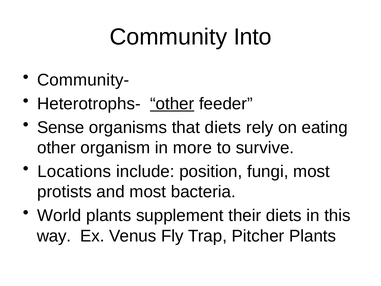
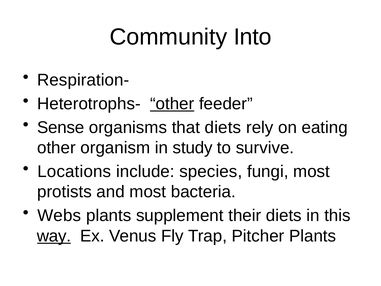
Community-: Community- -> Respiration- (83, 80)
more: more -> study (193, 148)
position: position -> species (211, 171)
World: World -> Webs (59, 215)
way underline: none -> present (54, 236)
